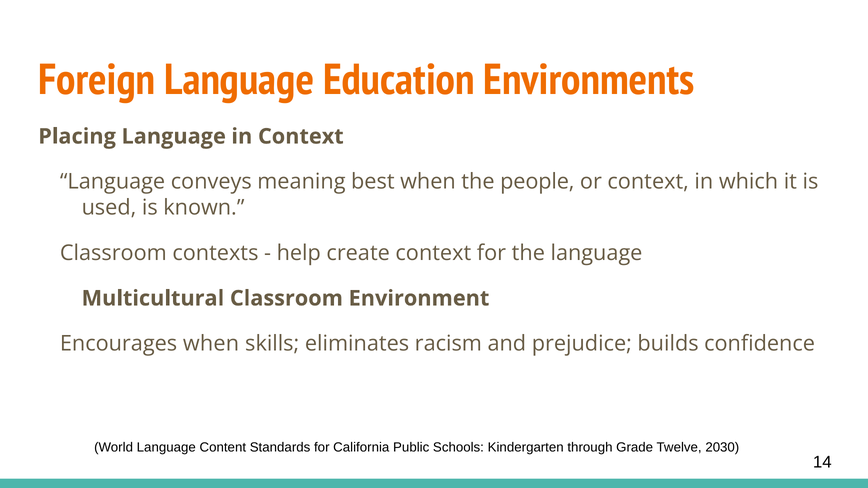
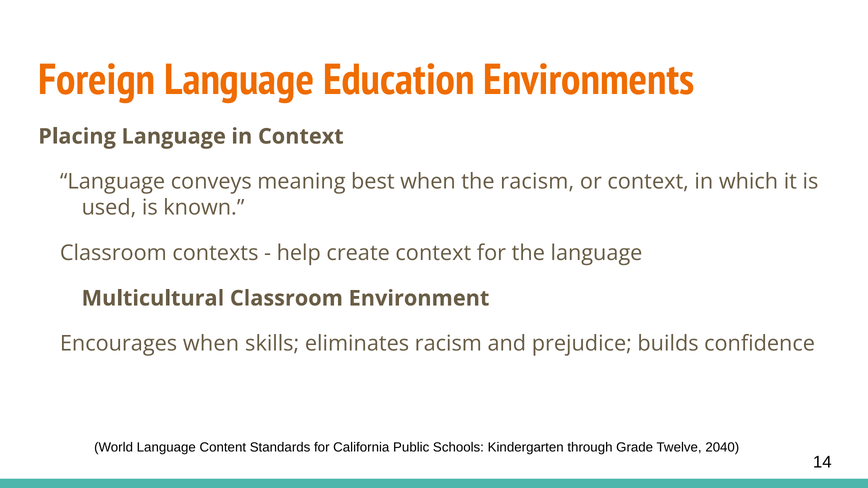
the people: people -> racism (537, 182)
2030: 2030 -> 2040 (722, 447)
